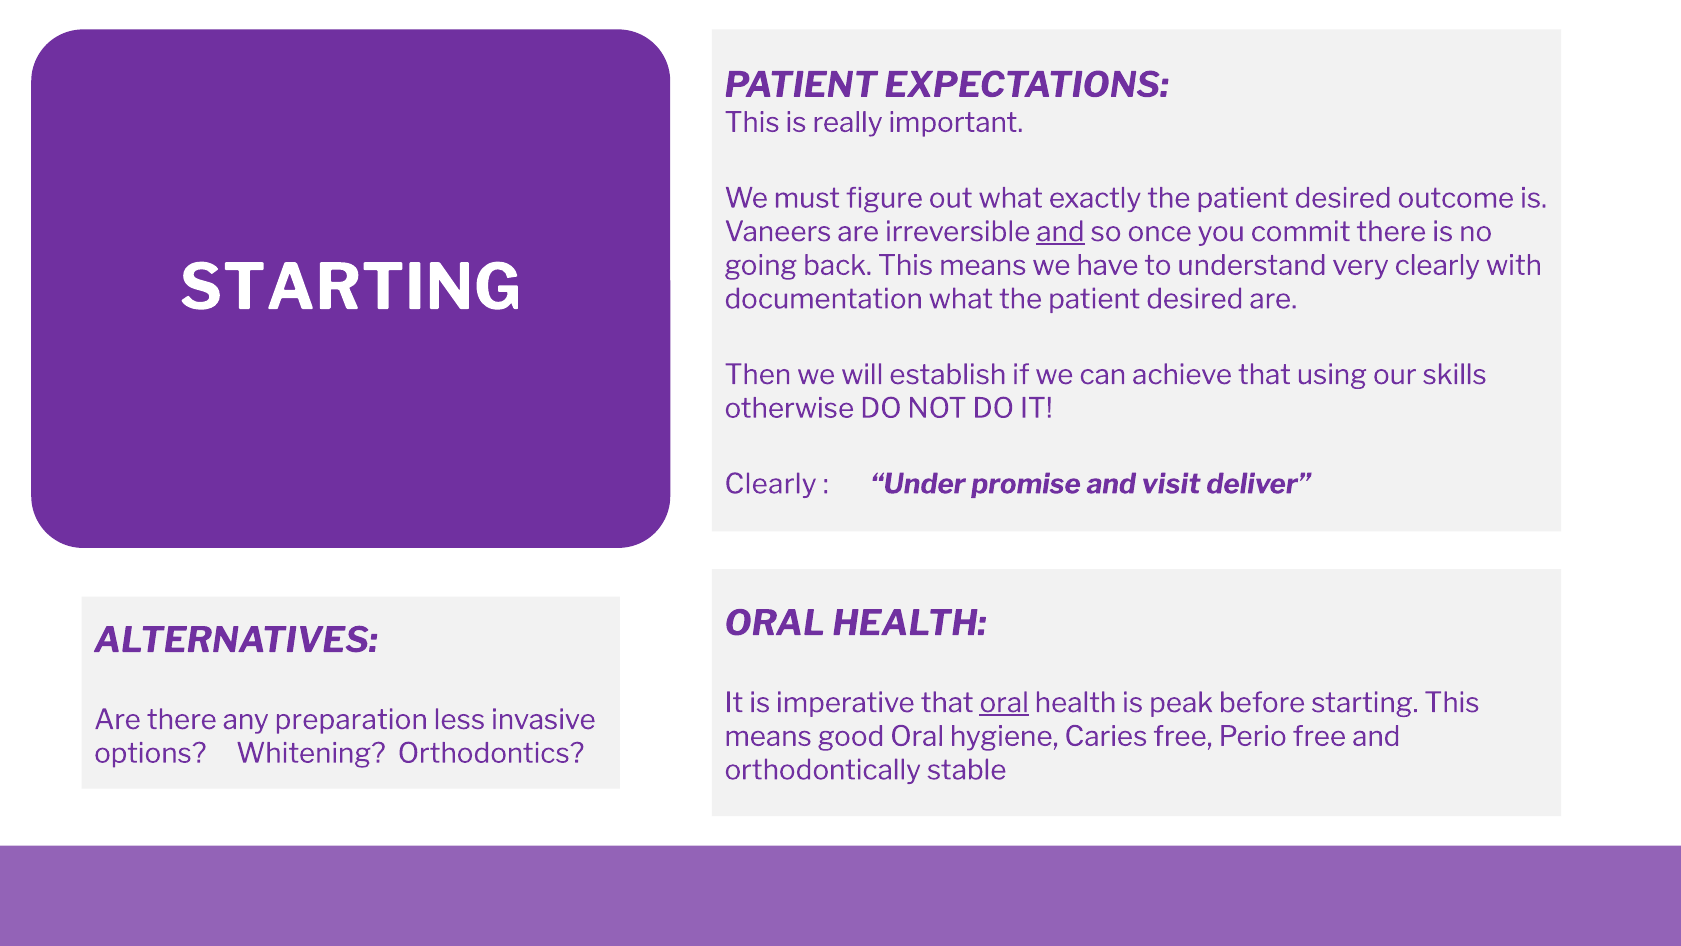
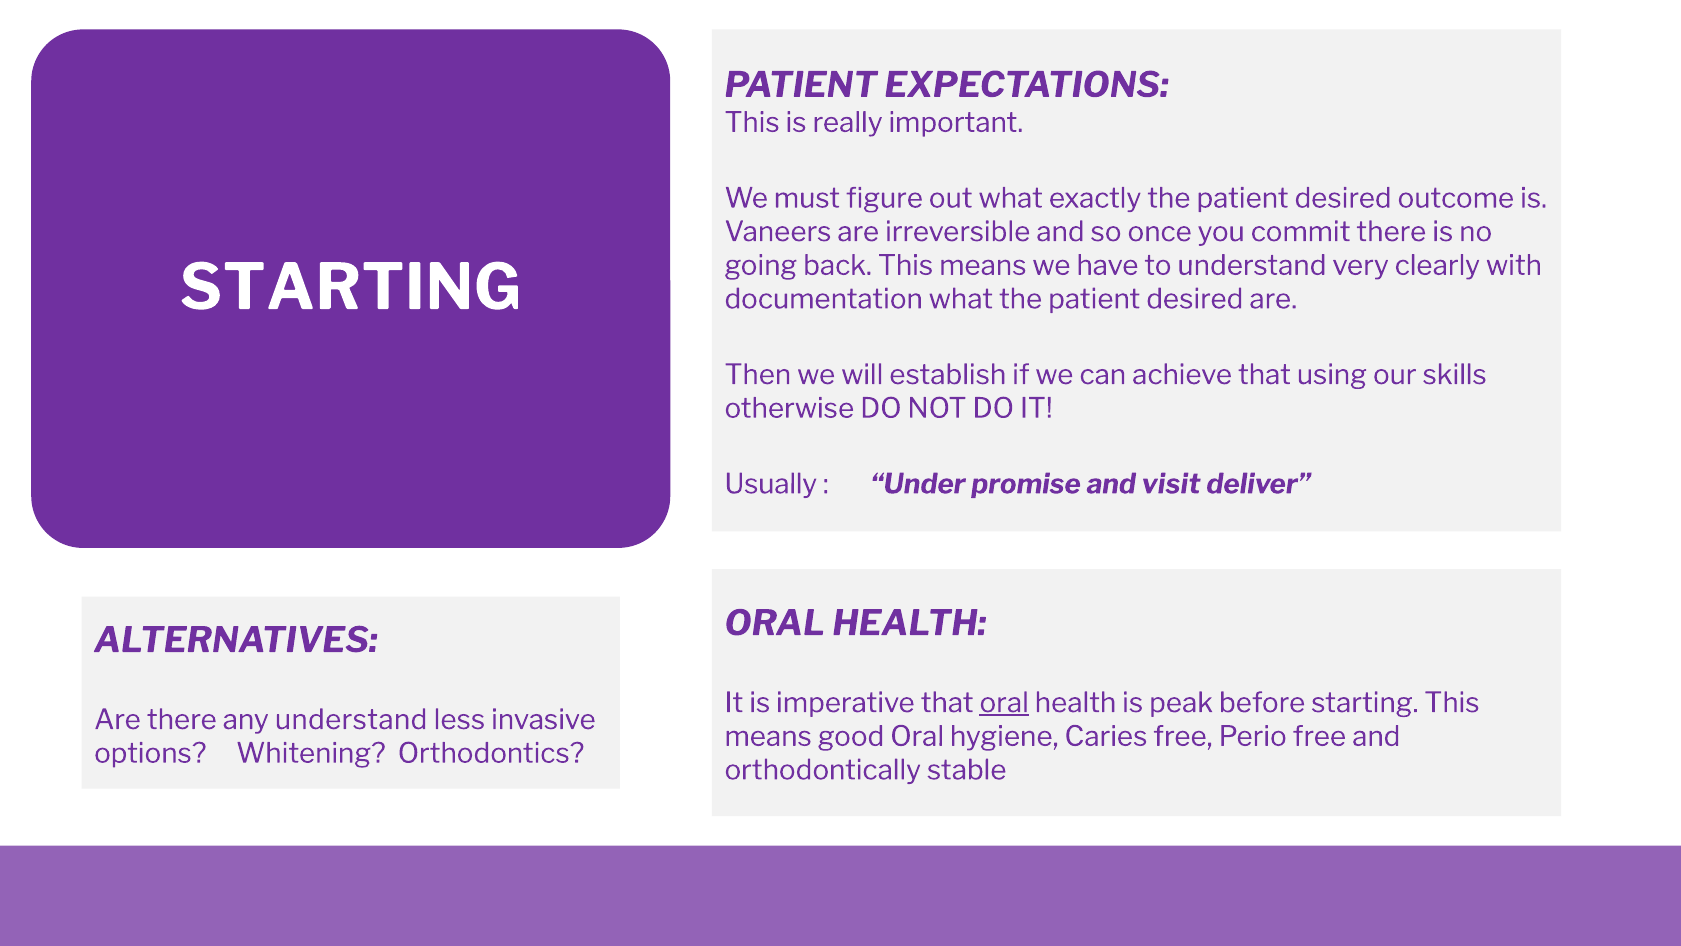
and underline: present -> none (1060, 232)
Clearly: Clearly -> Usually (771, 484)
any preparation: preparation -> understand (351, 720)
